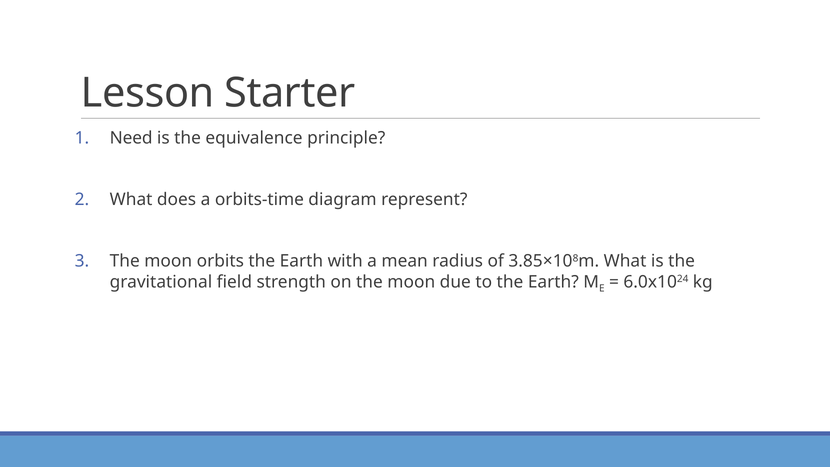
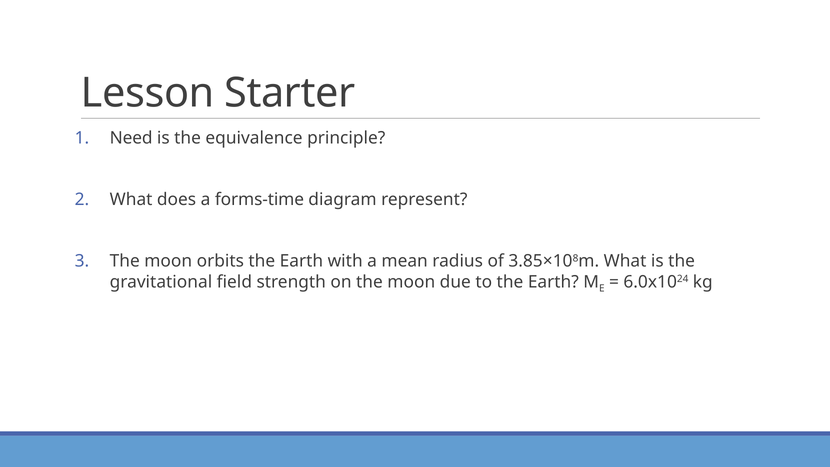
orbits-time: orbits-time -> forms-time (259, 200)
